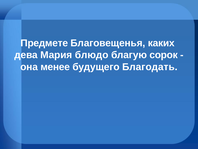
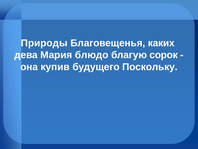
Предмете: Предмете -> Природы (44, 43)
менее: менее -> купив (55, 67)
Благодать: Благодать -> Поскольку (150, 67)
